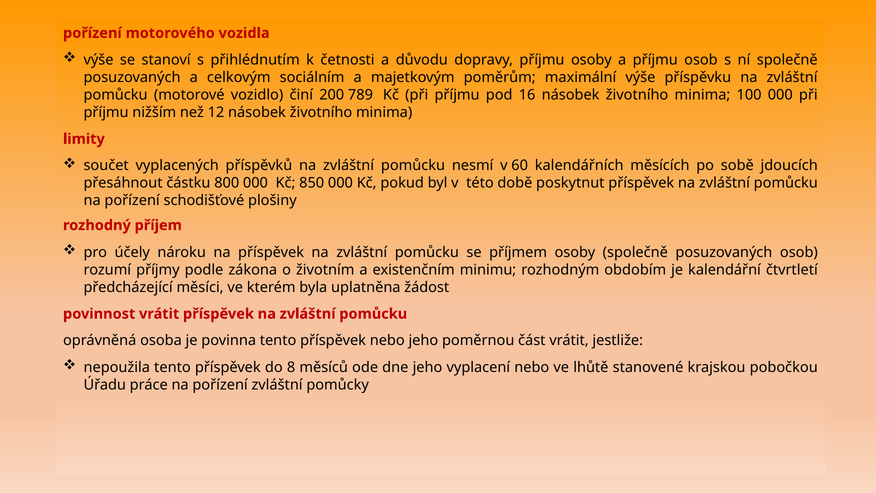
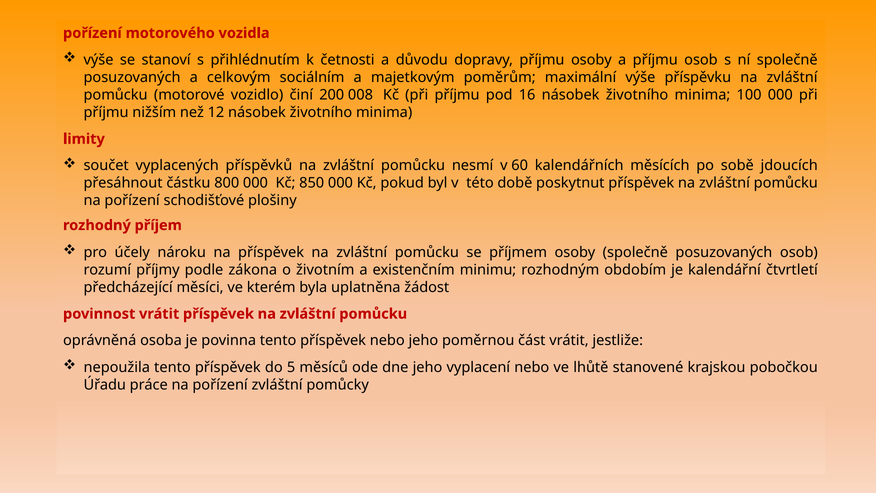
789: 789 -> 008 (360, 95)
8: 8 -> 5 (291, 367)
